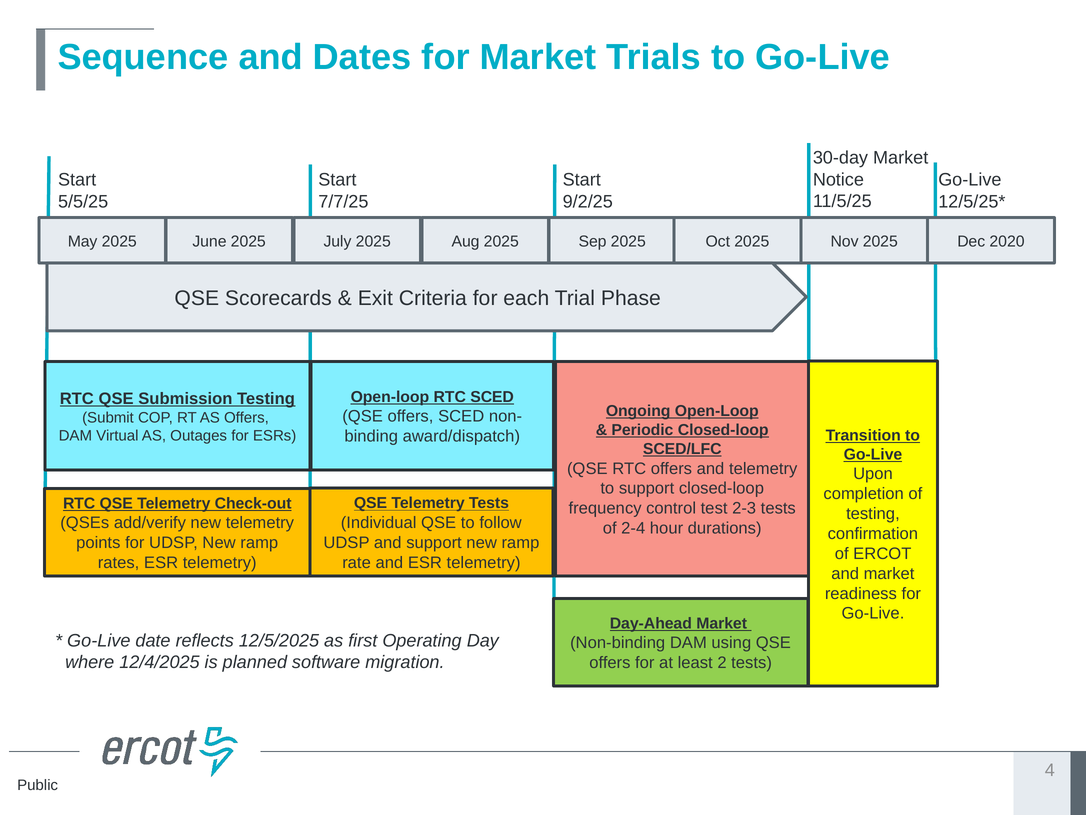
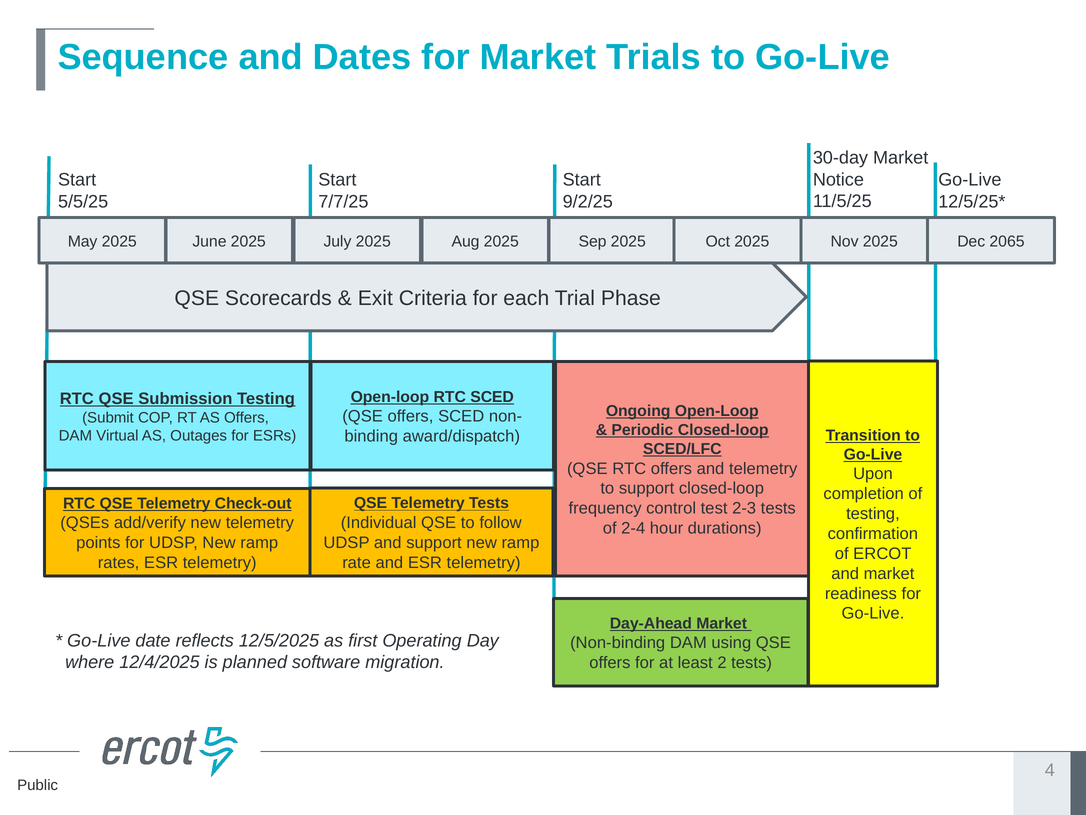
2020: 2020 -> 2065 (1007, 241)
